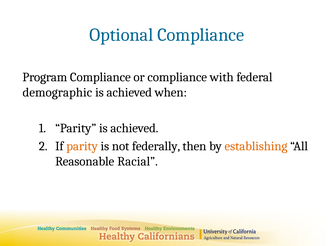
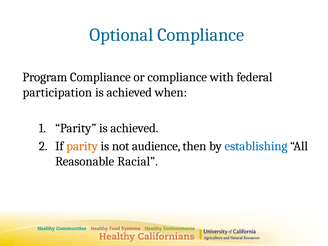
demographic: demographic -> participation (57, 92)
federally: federally -> audience (156, 146)
establishing colour: orange -> blue (256, 146)
